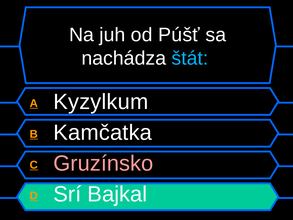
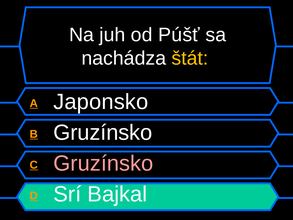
štát colour: light blue -> yellow (190, 58)
Kyzylkum: Kyzylkum -> Japonsko (101, 102)
B Kamčatka: Kamčatka -> Gruzínsko (103, 132)
